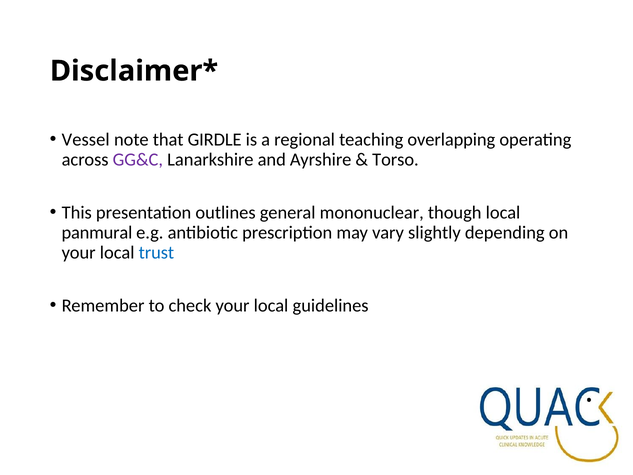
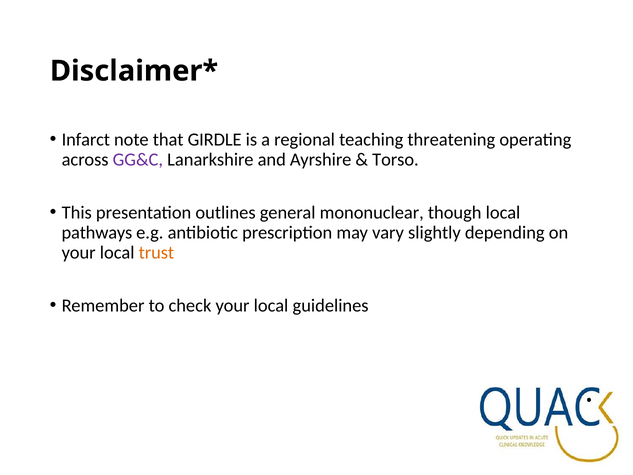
Vessel: Vessel -> Infarct (86, 139)
overlapping: overlapping -> threatening (451, 139)
panmural: panmural -> pathways (97, 232)
trust colour: blue -> orange (156, 252)
